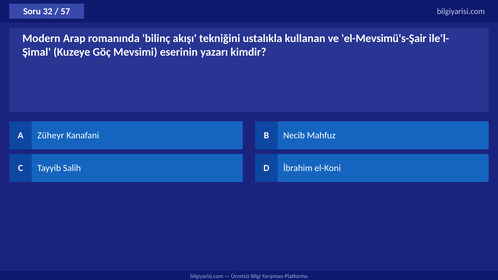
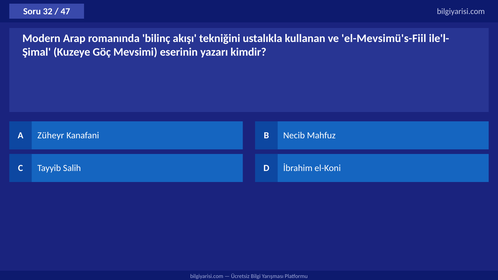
57: 57 -> 47 (65, 11)
el-Mevsimü's-Şair: el-Mevsimü's-Şair -> el-Mevsimü's-Fiil (384, 38)
